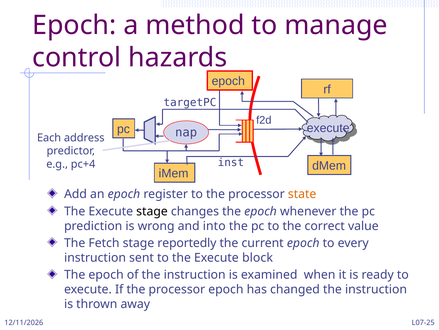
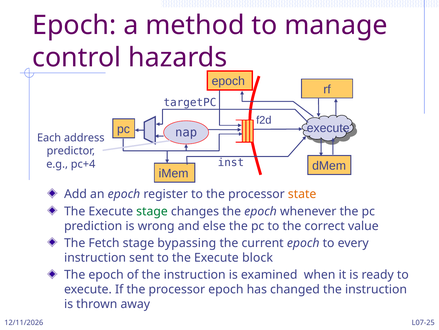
stage colour: black -> green (152, 211)
into: into -> else (214, 226)
reportedly: reportedly -> bypassing (187, 243)
